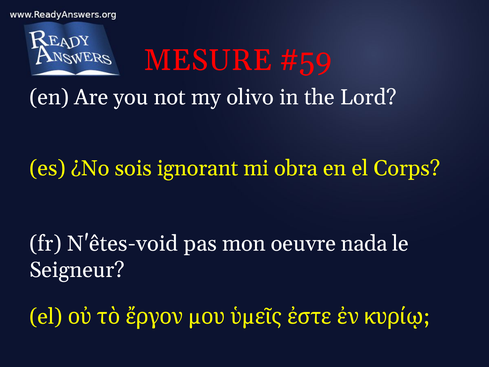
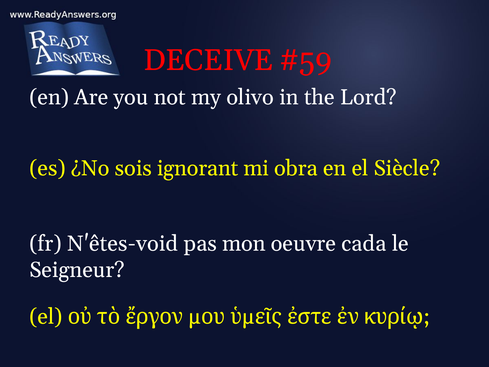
MESURE: MESURE -> DECEIVE (208, 60)
Corps: Corps -> Siècle (407, 168)
nada: nada -> cada (364, 244)
